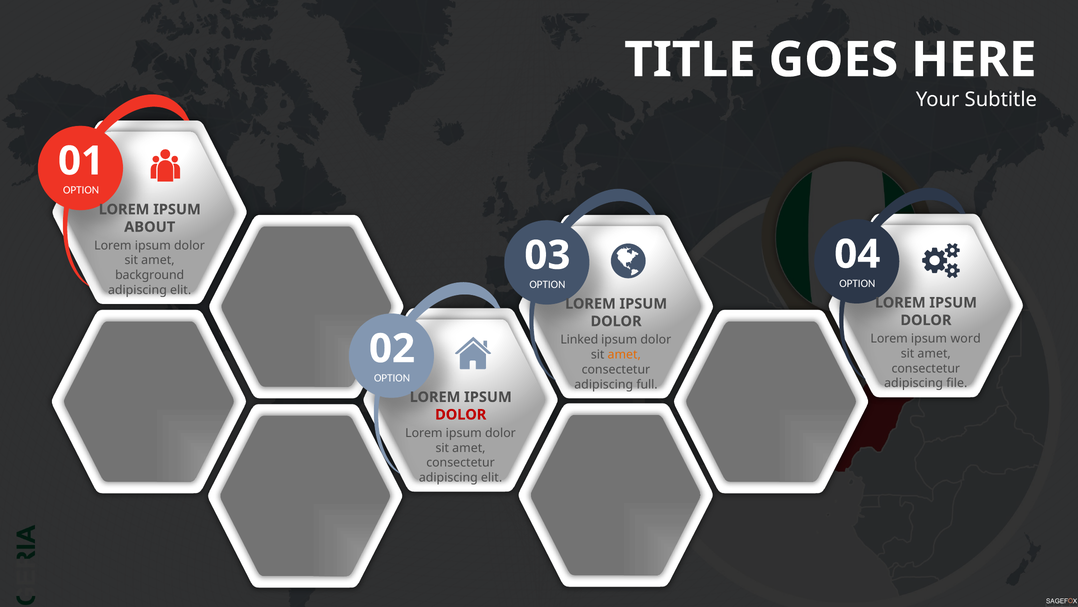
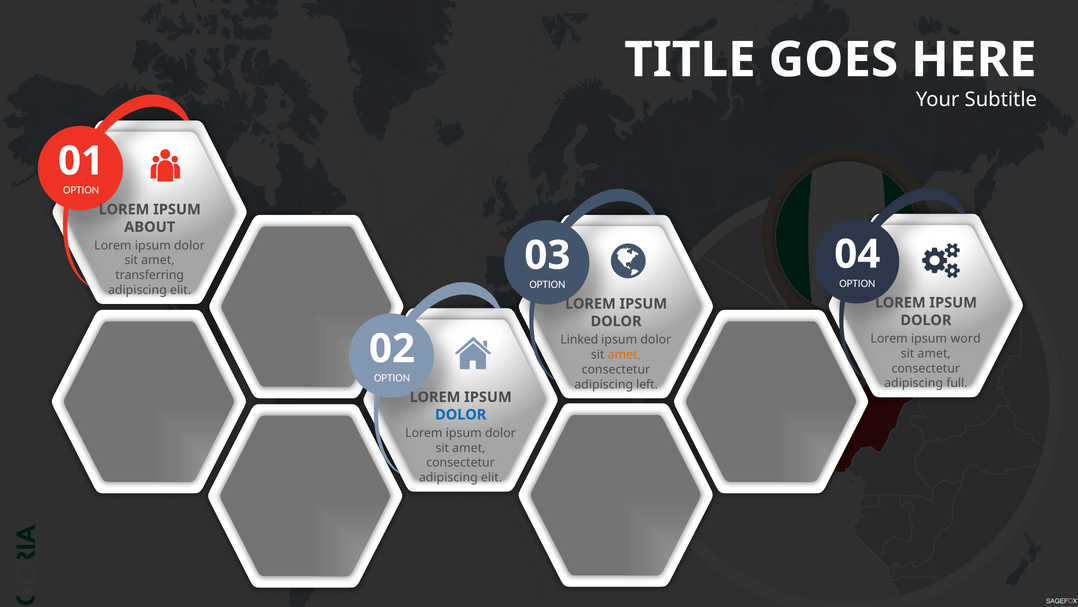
background: background -> transferring (150, 275)
file: file -> full (957, 383)
full: full -> left (647, 384)
DOLOR colour: red -> blue (461, 414)
